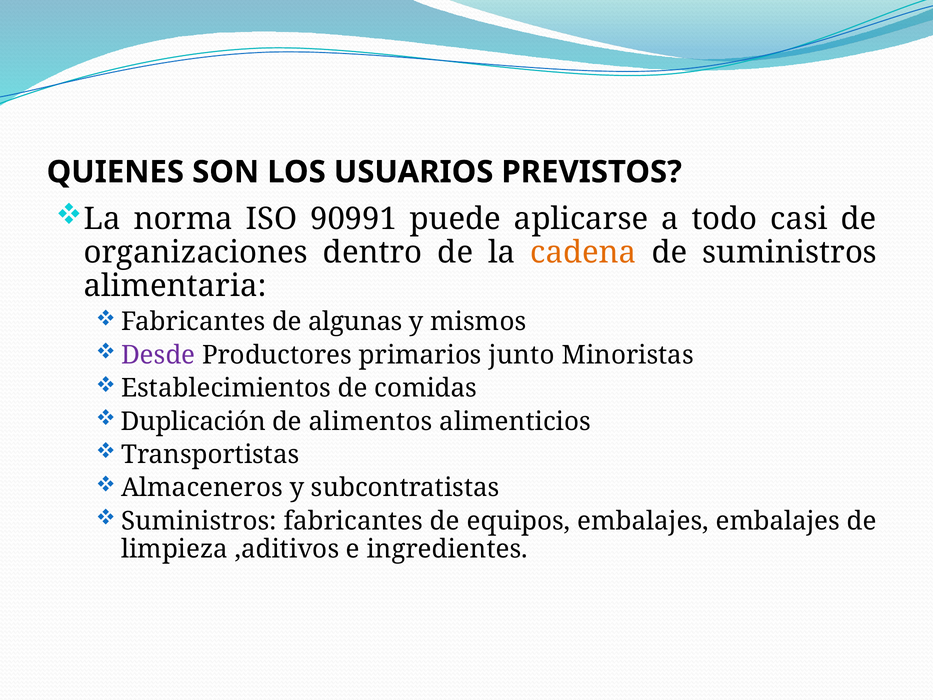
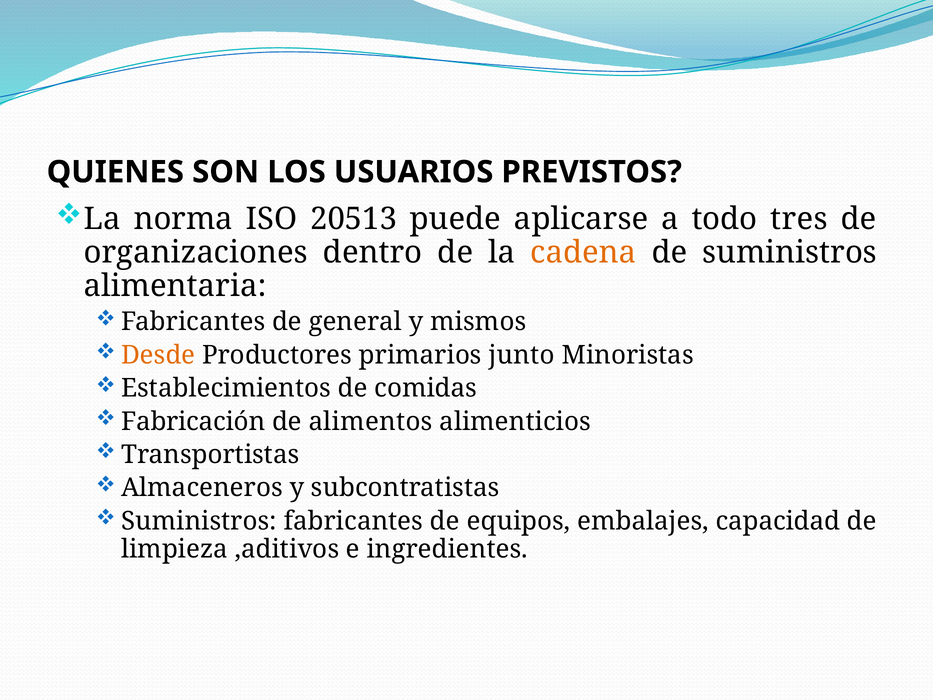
90991: 90991 -> 20513 (354, 219)
casi: casi -> tres (799, 219)
algunas: algunas -> general (355, 322)
Desde colour: purple -> orange (158, 355)
Duplicación: Duplicación -> Fabricación (193, 421)
embalajes embalajes: embalajes -> capacidad (778, 521)
